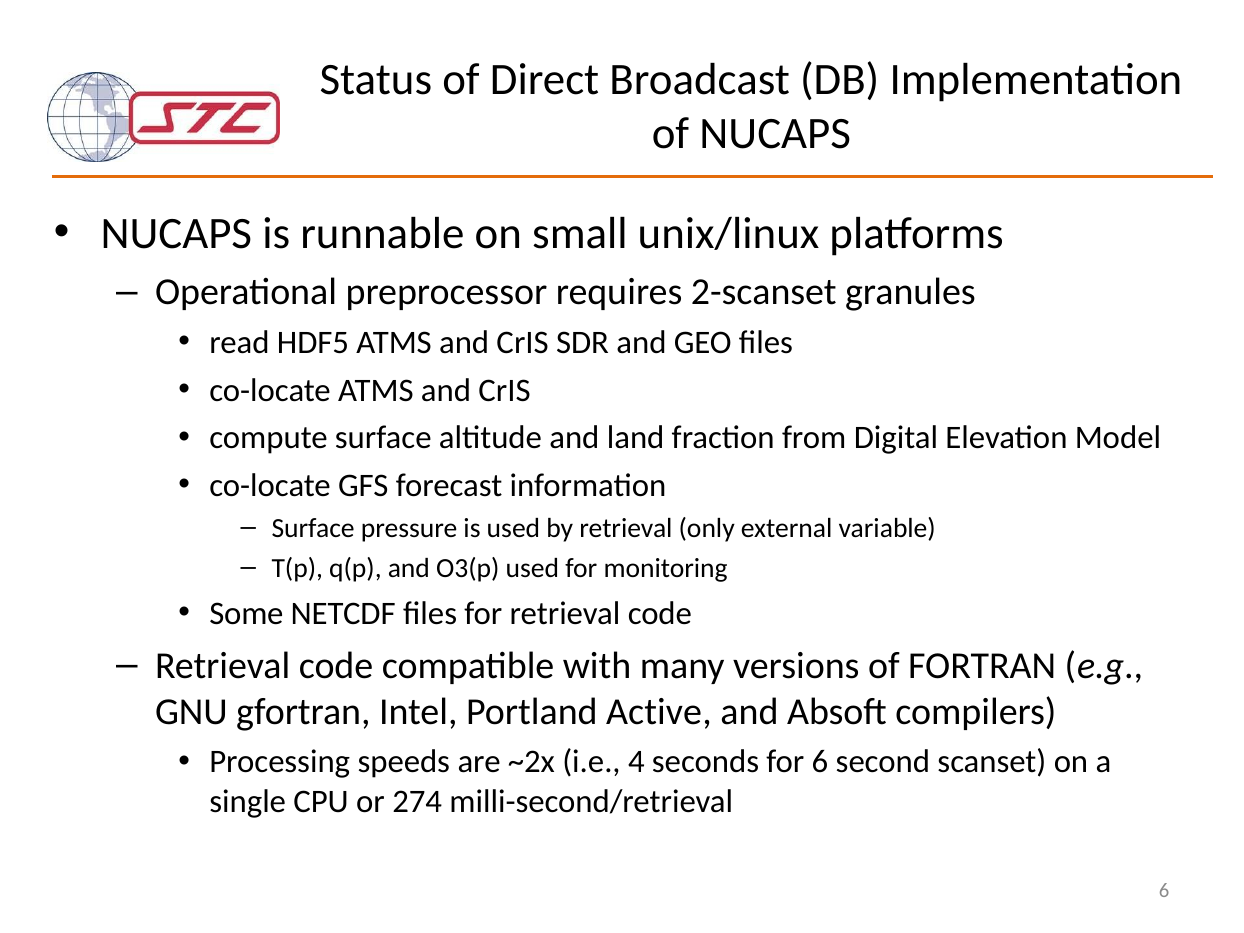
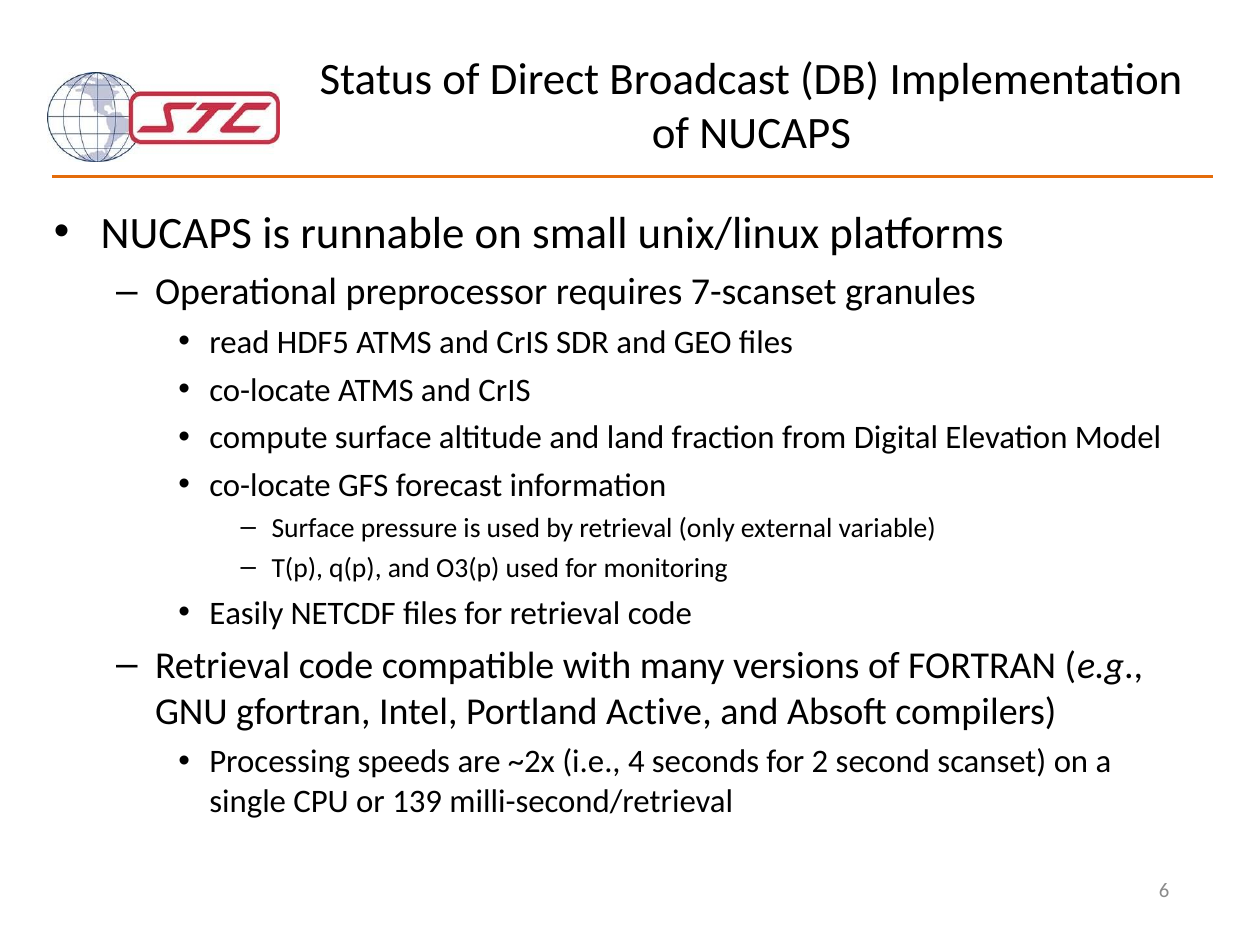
2-scanset: 2-scanset -> 7-scanset (764, 292)
Some: Some -> Easily (246, 613)
for 6: 6 -> 2 (820, 762)
274: 274 -> 139 (417, 801)
